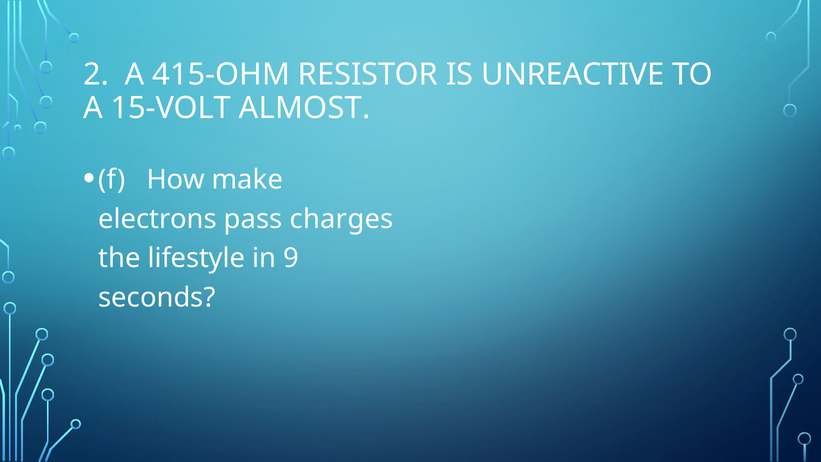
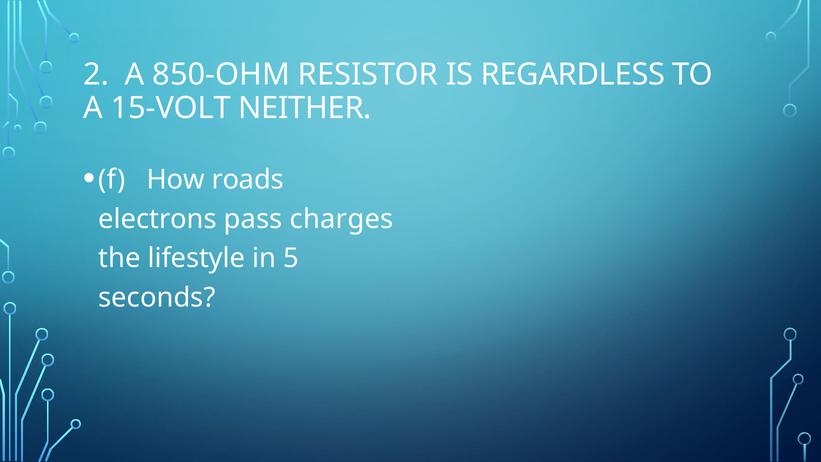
415-OHM: 415-OHM -> 850-OHM (221, 75)
UNREACTIVE: UNREACTIVE -> REGARDLESS (573, 75)
ALMOST: ALMOST -> NEITHER (305, 108)
make: make -> roads (248, 179)
9: 9 -> 5 (291, 258)
